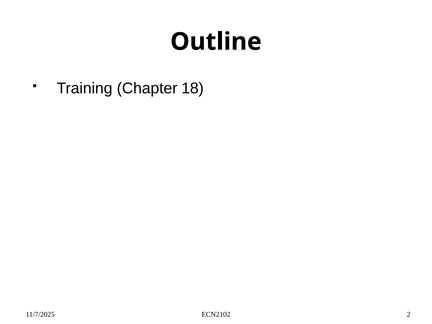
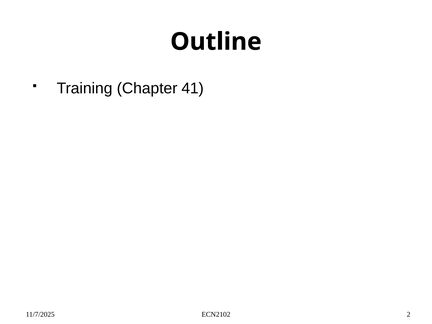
18: 18 -> 41 (193, 88)
